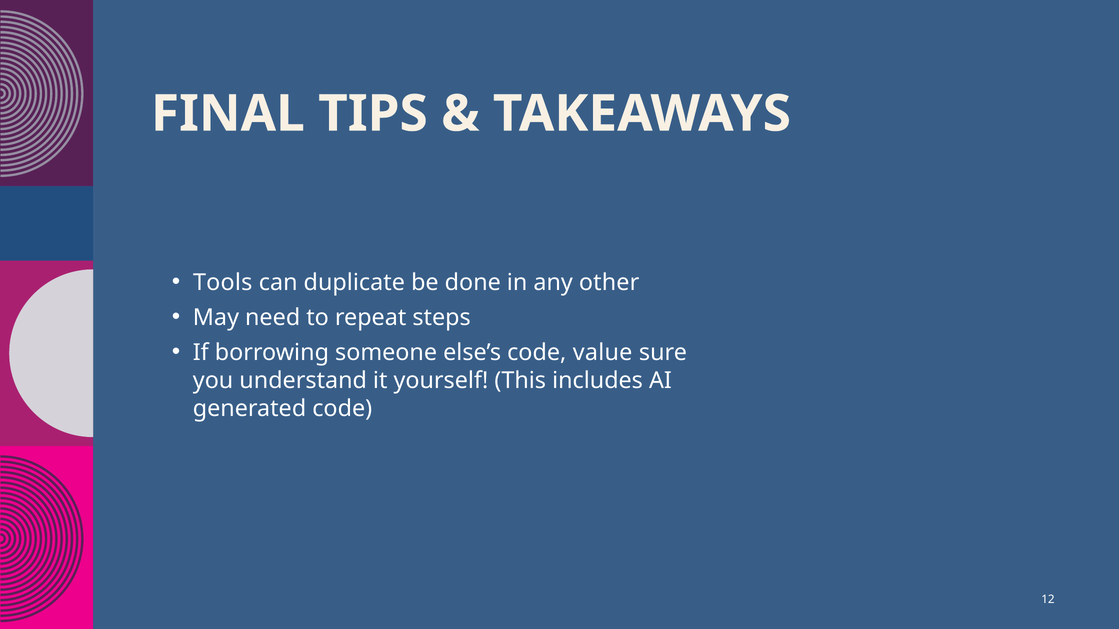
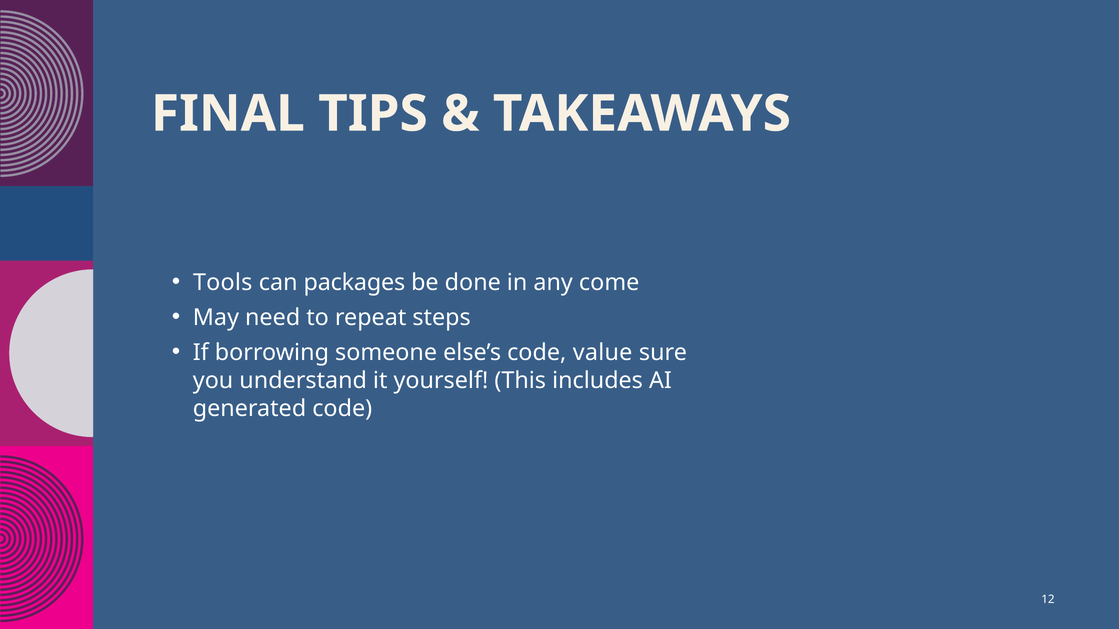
duplicate: duplicate -> packages (354, 283)
other: other -> come (609, 283)
